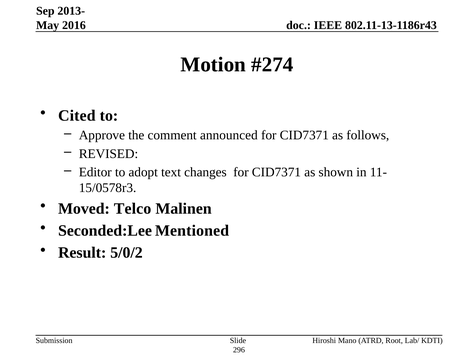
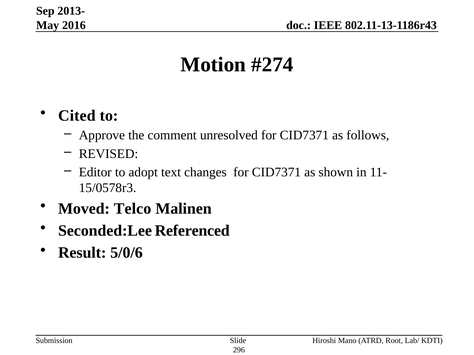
announced: announced -> unresolved (229, 136)
Mentioned: Mentioned -> Referenced (192, 231)
5/0/2: 5/0/2 -> 5/0/6 (126, 253)
